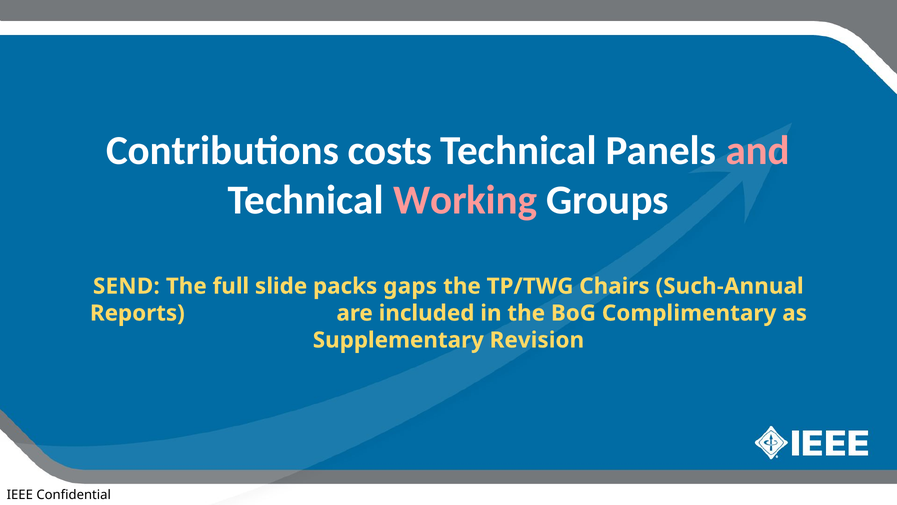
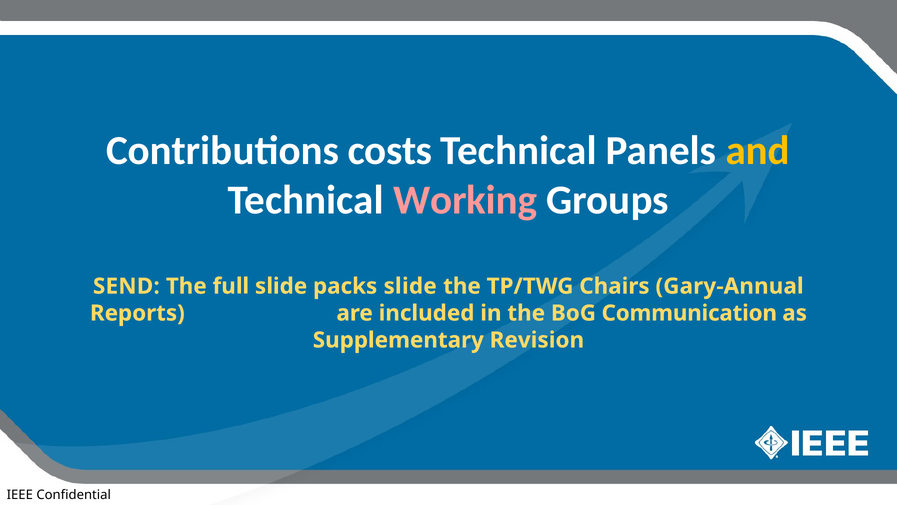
and colour: pink -> yellow (758, 151)
packs gaps: gaps -> slide (410, 286)
Such-Annual: Such-Annual -> Gary-Annual (730, 286)
Complimentary: Complimentary -> Communication (689, 313)
